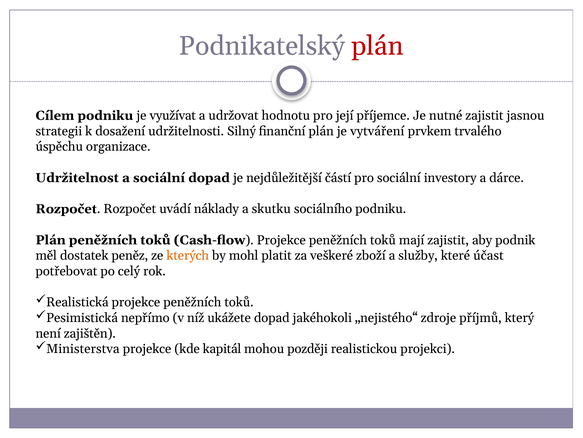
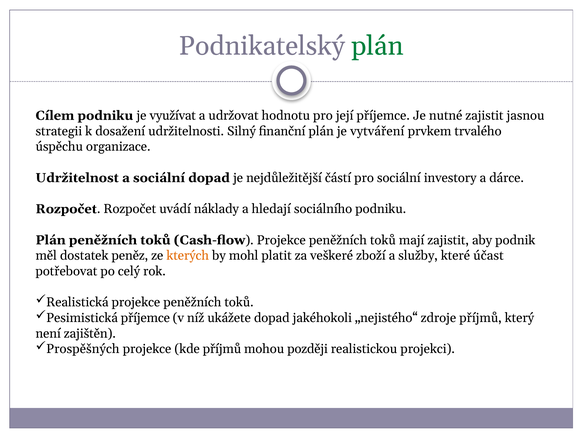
plán colour: red -> green (377, 46)
skutku: skutku -> hledají (271, 209)
Pesimistická nepřímo: nepřímo -> příjemce (145, 317)
Ministerstva: Ministerstva -> Prospěšných (83, 348)
kde kapitál: kapitál -> příjmů (222, 348)
